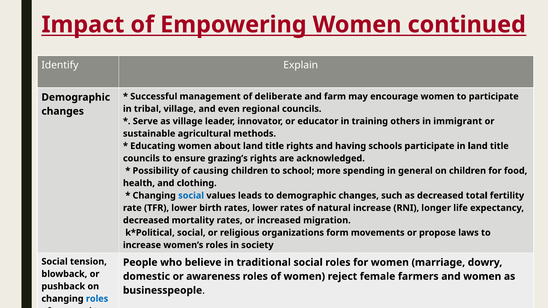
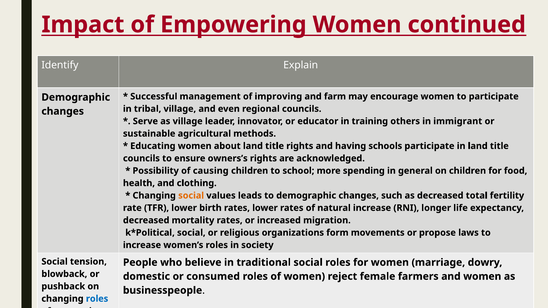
deliberate: deliberate -> improving (278, 97)
grazing’s: grazing’s -> owners’s (228, 158)
social colour: blue -> orange (191, 196)
awareness: awareness -> consumed (213, 277)
